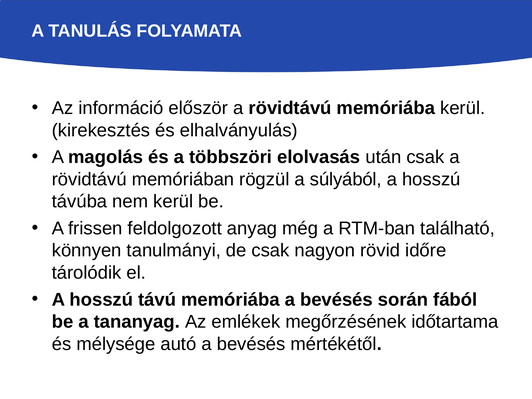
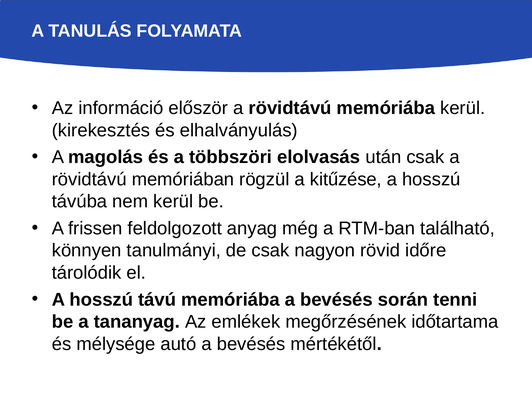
súlyából: súlyából -> kitűzése (346, 179)
fából: fából -> tenni (455, 300)
